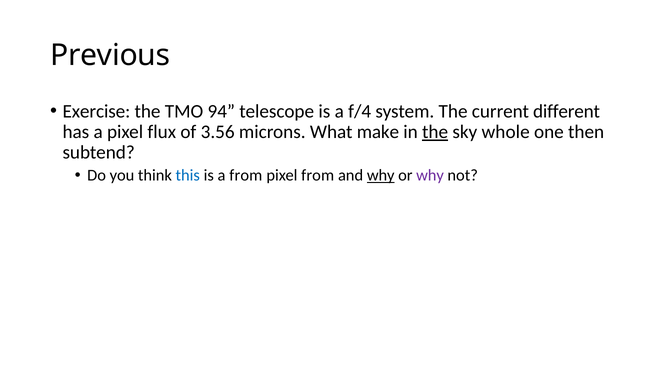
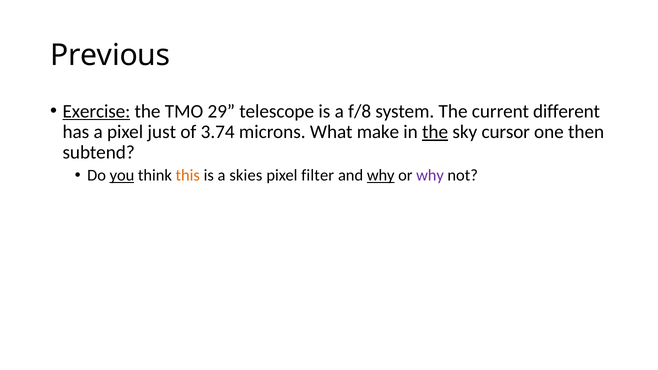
Exercise underline: none -> present (96, 111)
94: 94 -> 29 (221, 111)
f/4: f/4 -> f/8 (360, 111)
flux: flux -> just (162, 132)
3.56: 3.56 -> 3.74 (218, 132)
whole: whole -> cursor (506, 132)
you underline: none -> present (122, 175)
this colour: blue -> orange (188, 175)
a from: from -> skies (246, 175)
pixel from: from -> filter (318, 175)
